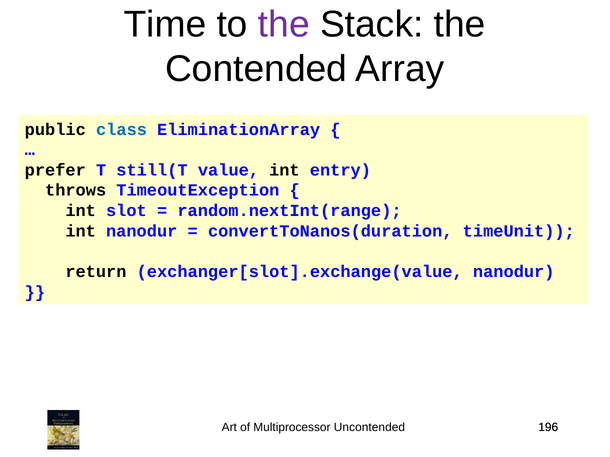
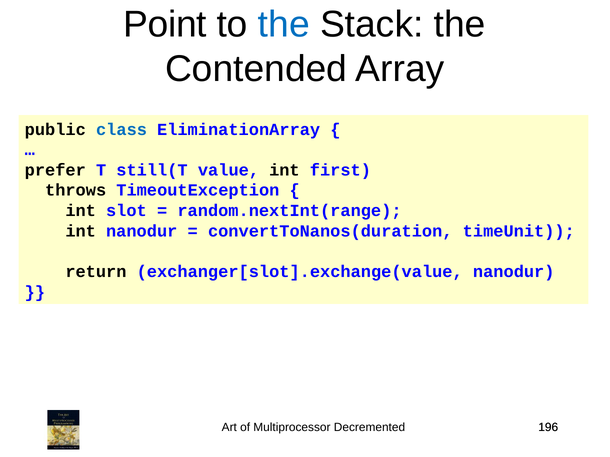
Time: Time -> Point (165, 25)
the colour: purple -> blue (284, 25)
entry: entry -> first (340, 170)
Uncontended: Uncontended -> Decremented (369, 428)
